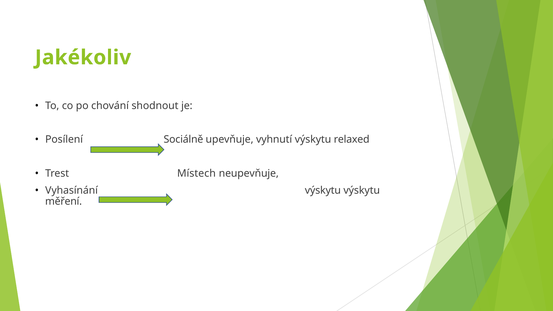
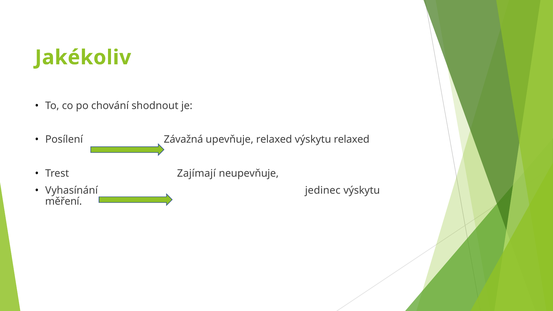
Sociálně: Sociálně -> Závažná (183, 140)
upevňuje vyhnutí: vyhnutí -> relaxed (274, 140)
Místech: Místech -> Zajímají (196, 173)
Vyhasínání výskytu: výskytu -> jedinec (323, 190)
